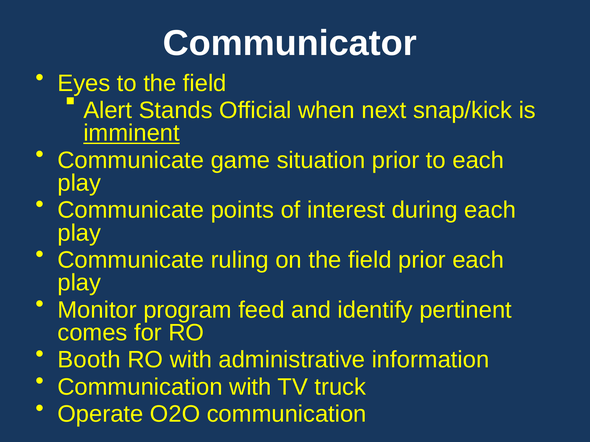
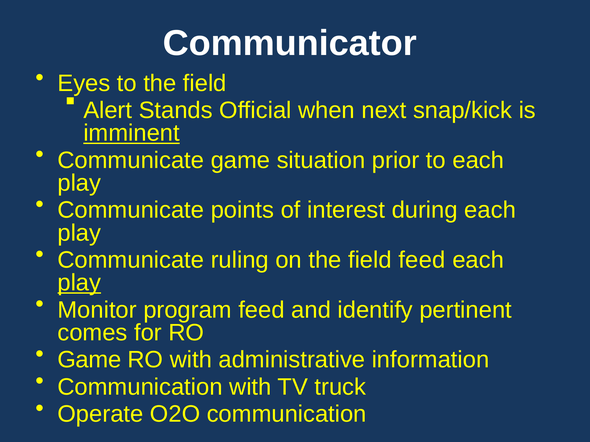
field prior: prior -> feed (422, 260)
play underline: none -> present (79, 283)
Booth: Booth -> Game (89, 360)
